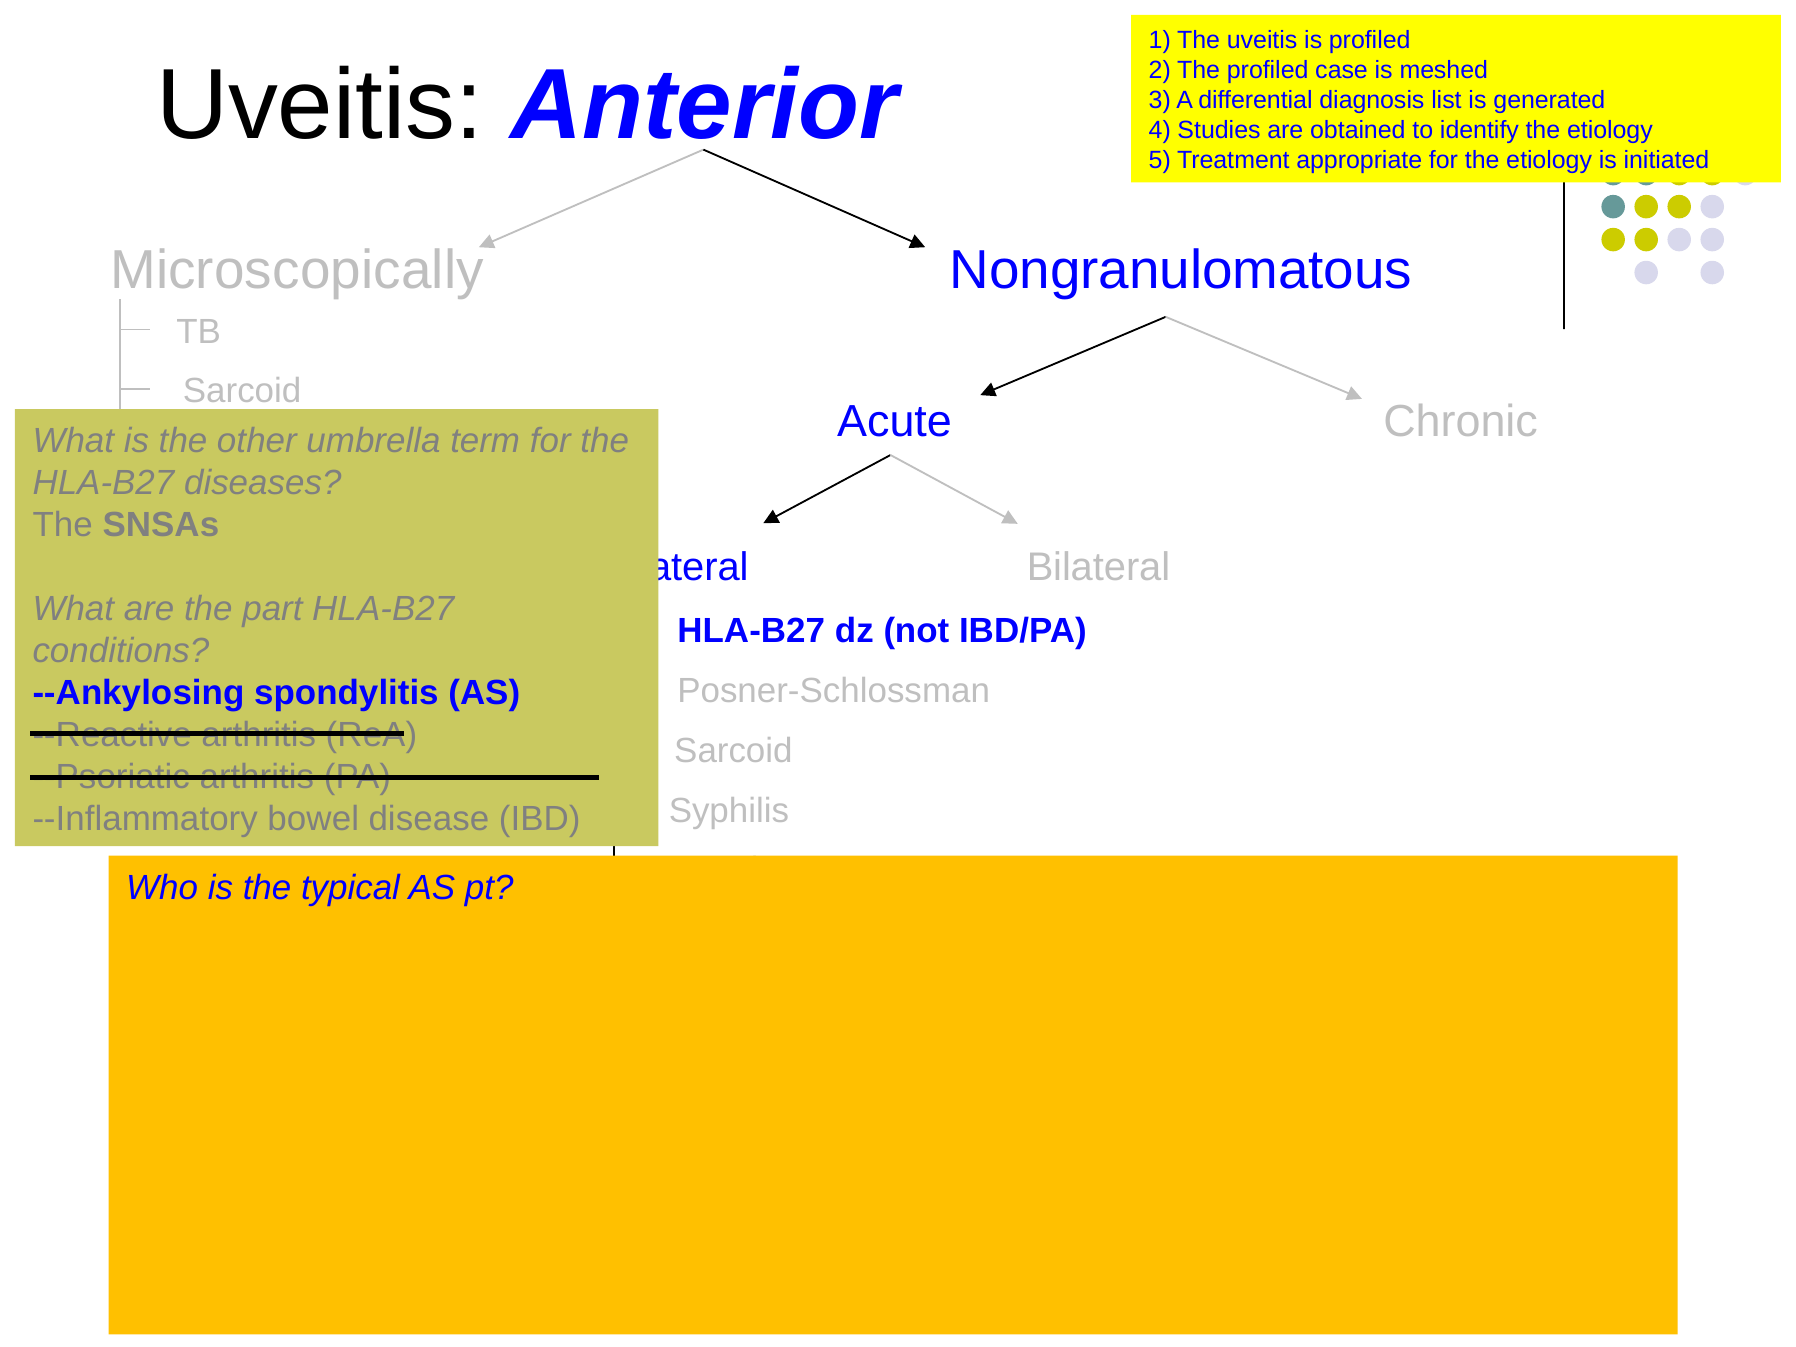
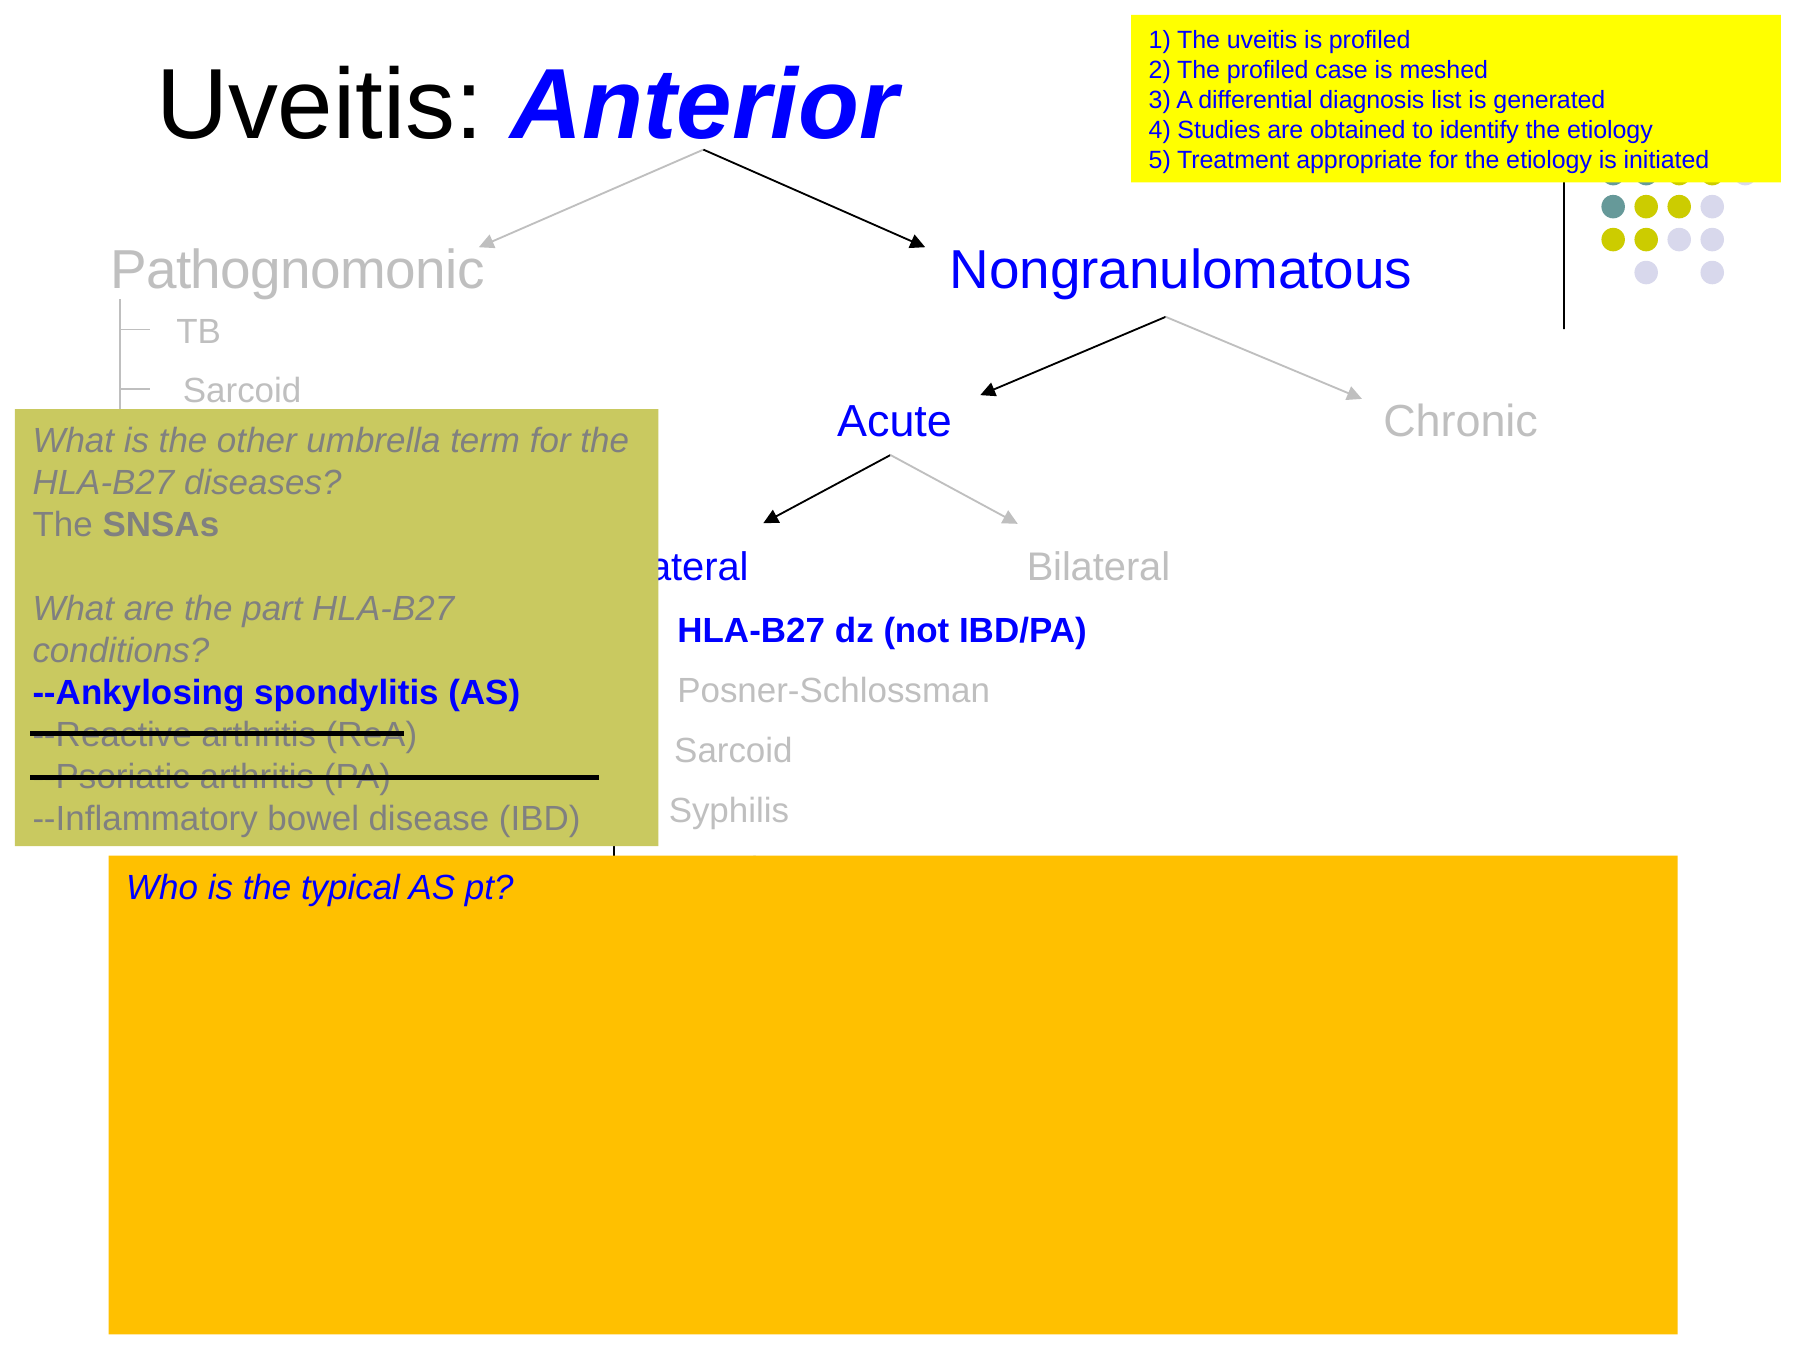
Microscopically: Microscopically -> Pathognomonic (297, 270)
